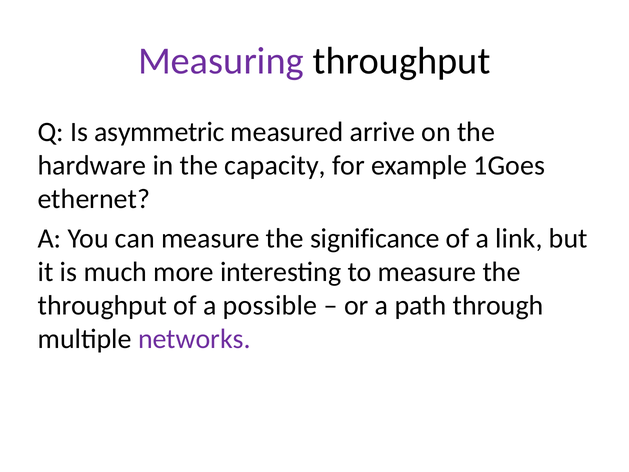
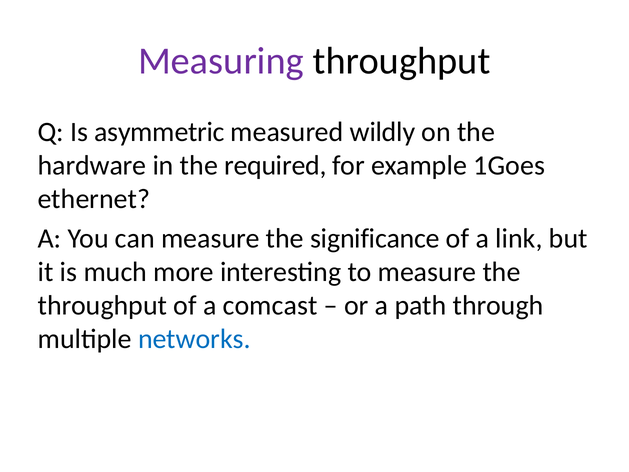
arrive: arrive -> wildly (383, 132)
capacity: capacity -> required (275, 166)
possible: possible -> comcast (270, 305)
networks colour: purple -> blue (194, 339)
